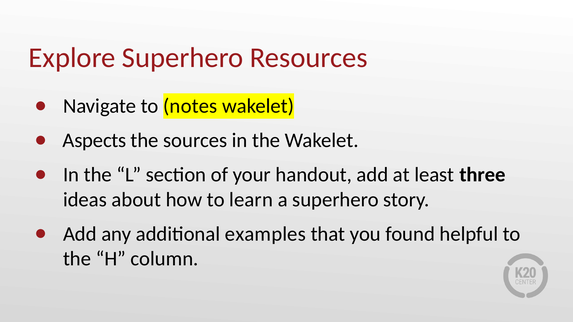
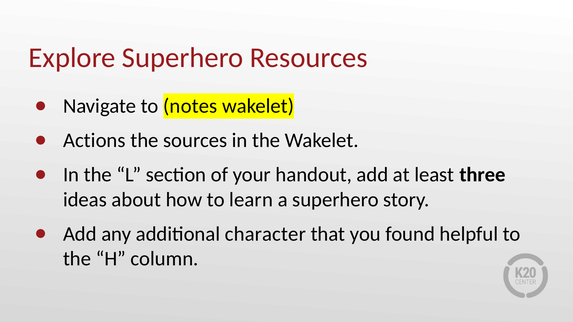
Aspects: Aspects -> Actions (94, 141)
examples: examples -> character (265, 234)
